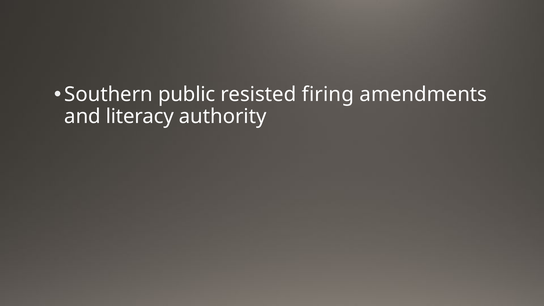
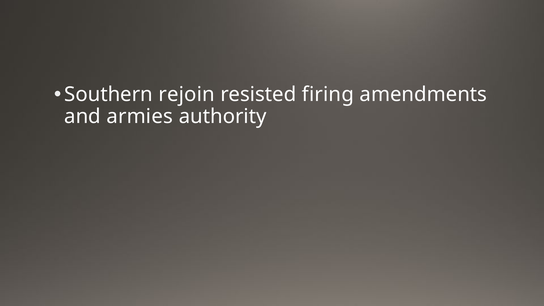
public: public -> rejoin (187, 94)
literacy: literacy -> armies (140, 116)
